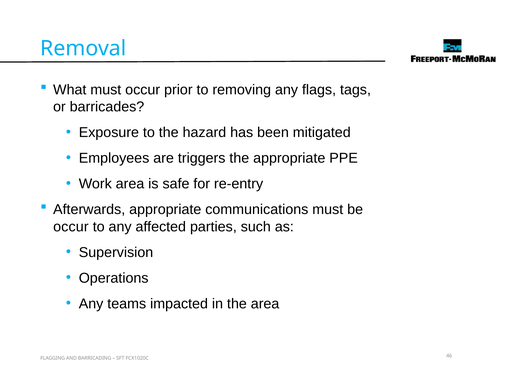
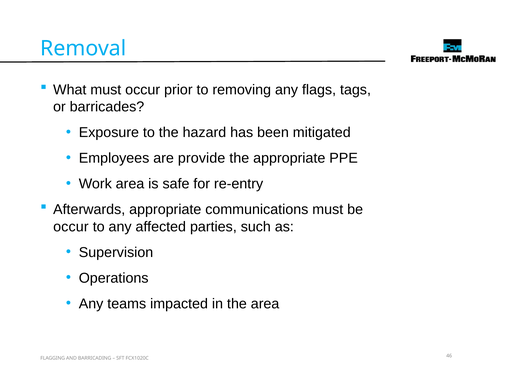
triggers: triggers -> provide (202, 158)
